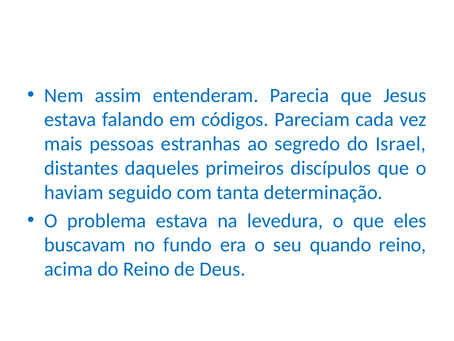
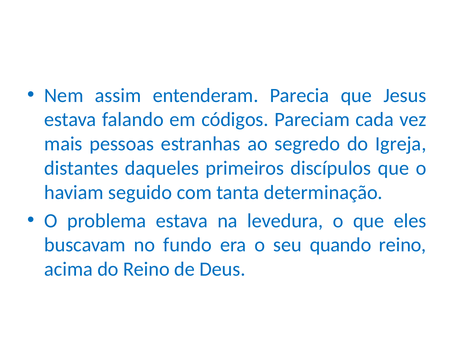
Israel: Israel -> Igreja (401, 144)
